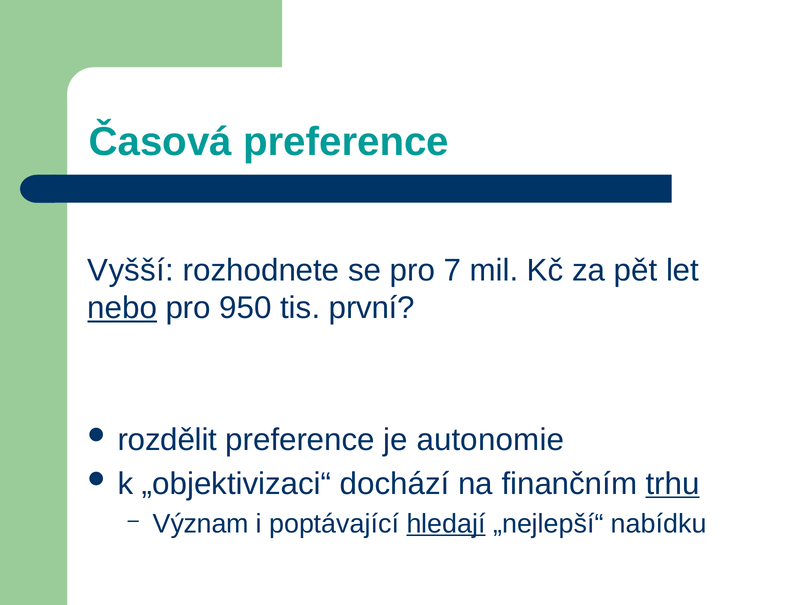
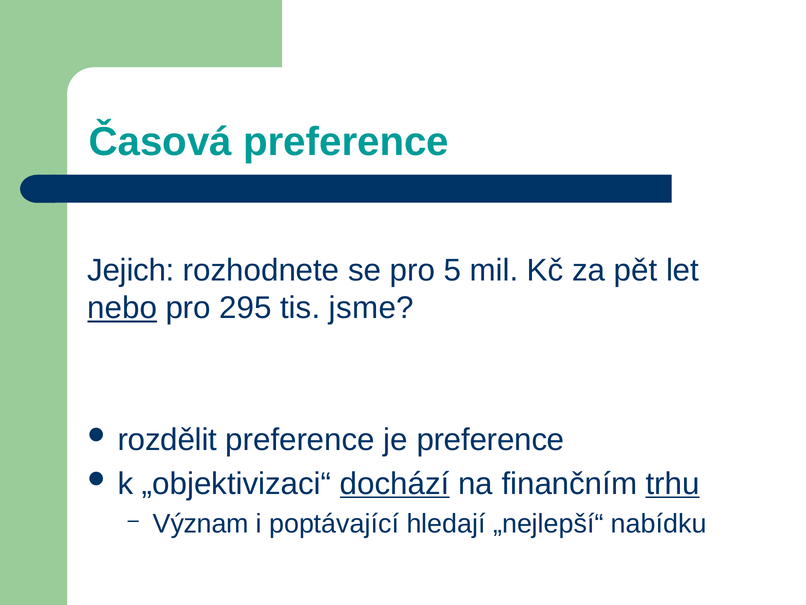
Vyšší: Vyšší -> Jejich (131, 270)
7: 7 -> 5 (452, 270)
950: 950 -> 295 (246, 308)
první: první -> jsme (371, 308)
je autonomie: autonomie -> preference (490, 439)
dochází underline: none -> present (395, 483)
hledají underline: present -> none (446, 523)
